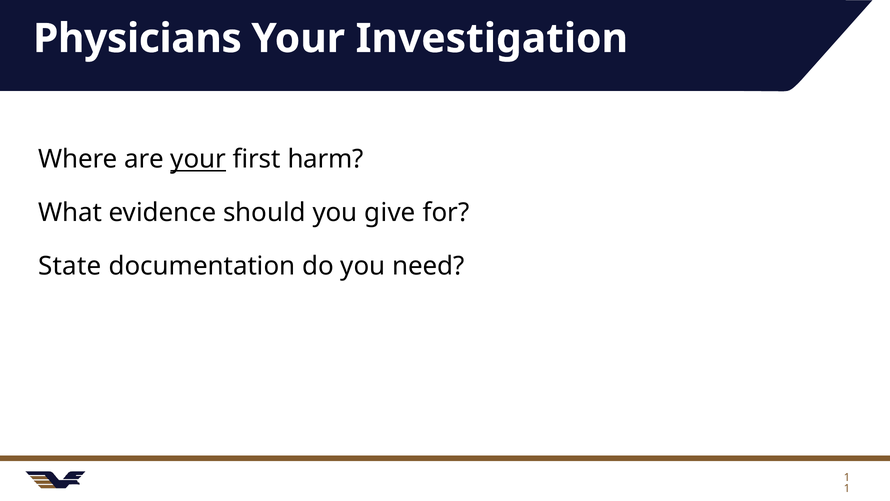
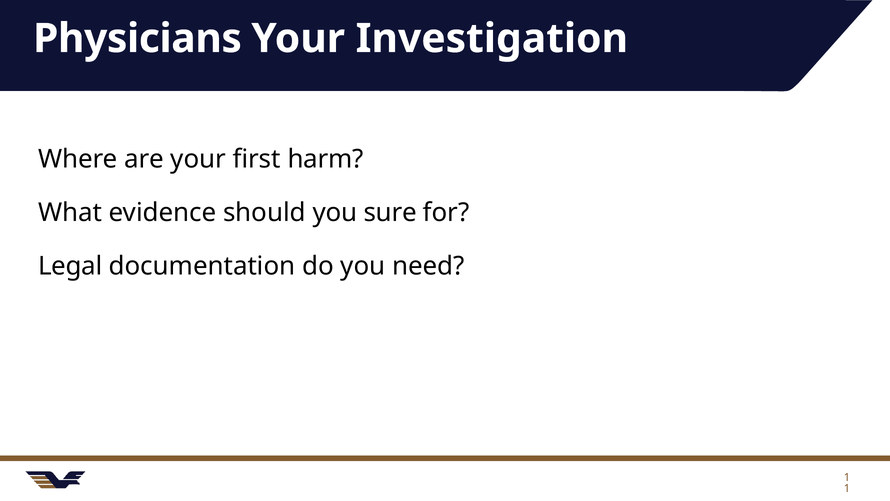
your underline: present -> none (198, 159)
give: give -> sure (390, 213)
State: State -> Legal (70, 266)
